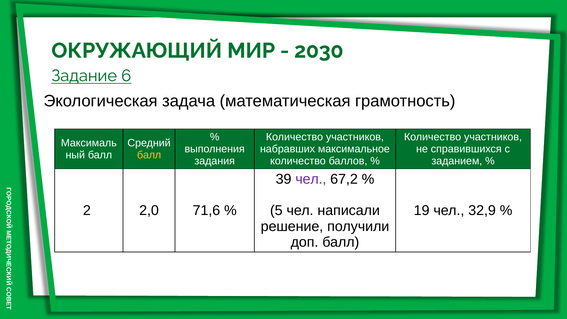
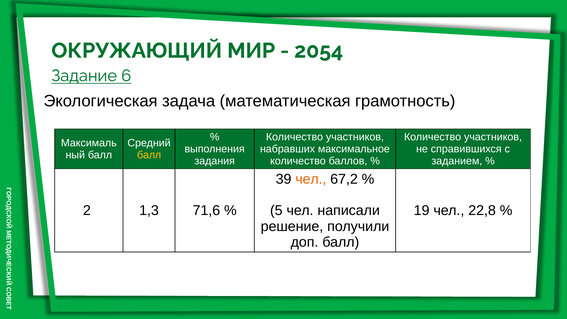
2030: 2030 -> 2054 (319, 51)
чел colour: purple -> orange (311, 179)
2,0: 2,0 -> 1,3 (149, 211)
32,9: 32,9 -> 22,8 (482, 211)
